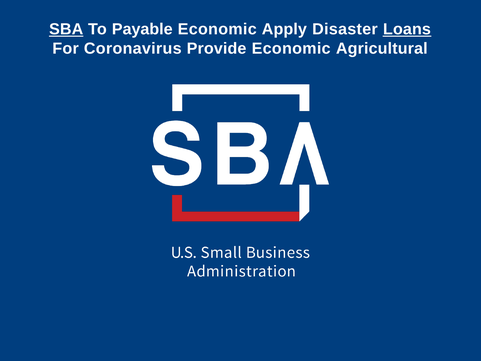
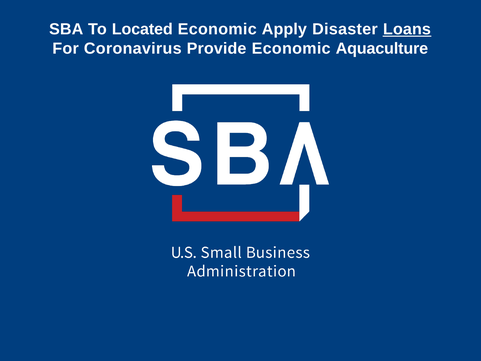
SBA underline: present -> none (66, 29)
Payable: Payable -> Located (142, 29)
Agricultural: Agricultural -> Aquaculture (382, 48)
